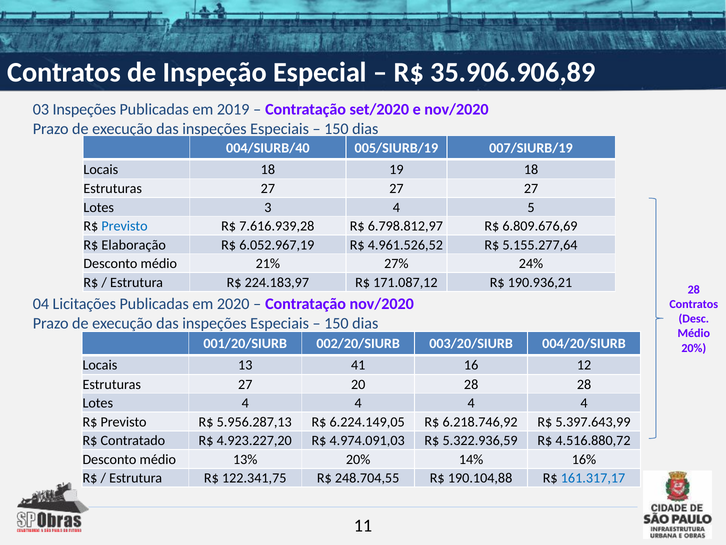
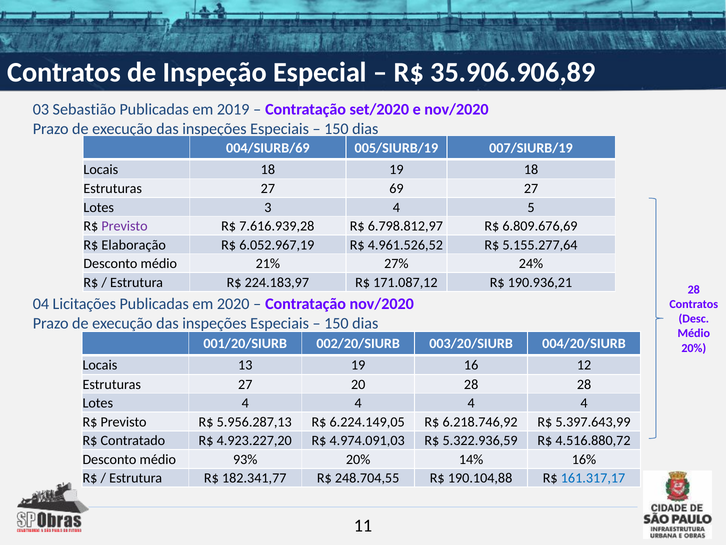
03 Inspeções: Inspeções -> Sebastião (84, 109)
004/SIURB/40: 004/SIURB/40 -> 004/SIURB/69 (268, 148)
Estruturas 27 27: 27 -> 69 (396, 188)
Previsto colour: blue -> purple (125, 226)
13 41: 41 -> 19 (358, 365)
13%: 13% -> 93% (245, 459)
122.341,75: 122.341,75 -> 182.341,77 (254, 478)
